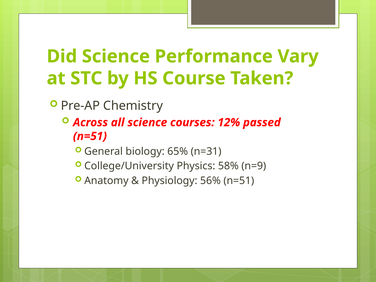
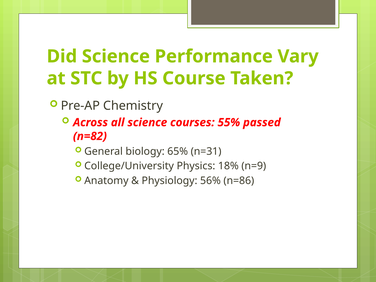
12%: 12% -> 55% (229, 122)
n=51: n=51 -> n=82 (90, 136)
58%: 58% -> 18% (228, 166)
56% n=51: n=51 -> n=86 (239, 181)
